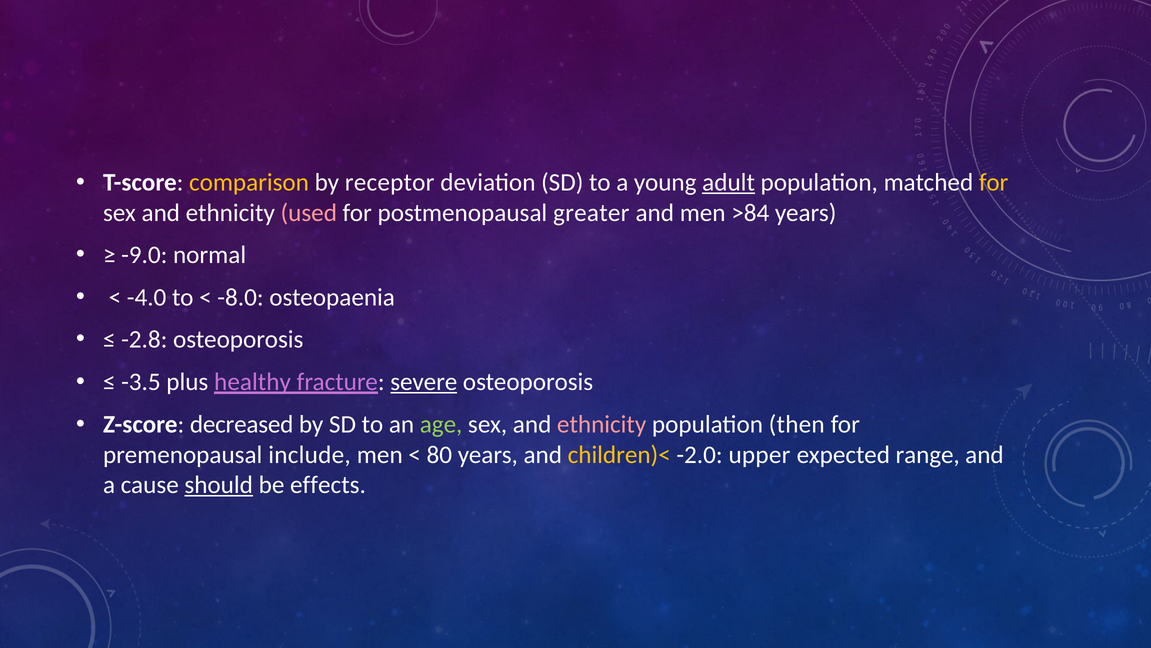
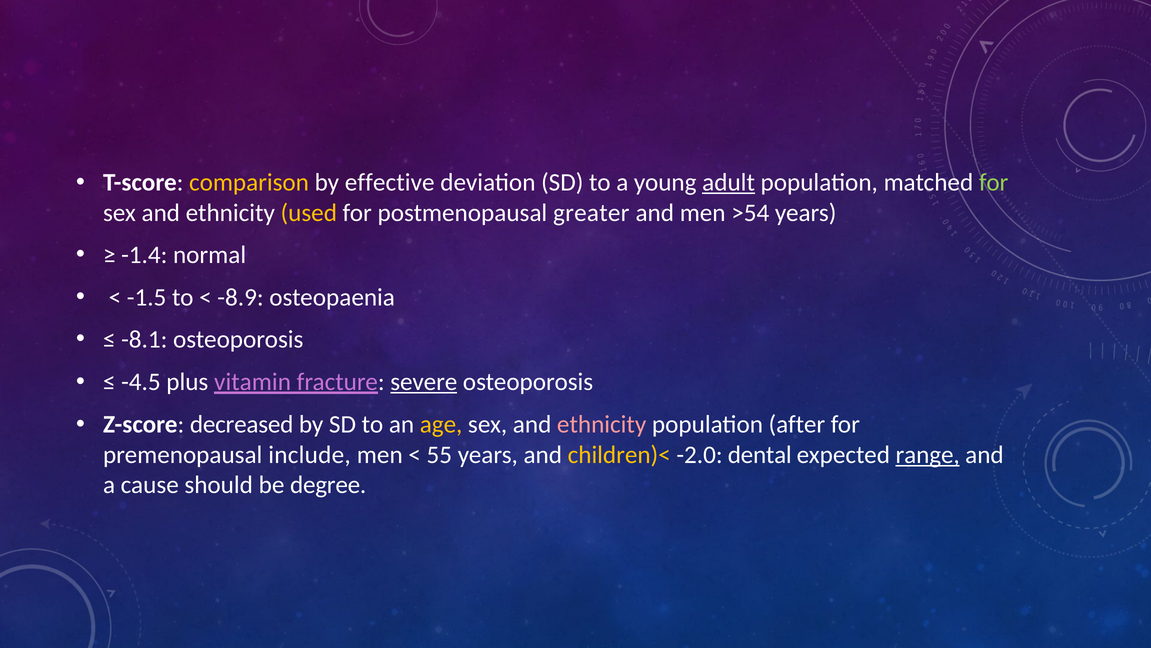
receptor: receptor -> effective (390, 182)
for colour: yellow -> light green (994, 182)
used colour: pink -> yellow (309, 213)
>84: >84 -> >54 (750, 213)
-9.0: -9.0 -> -1.4 (144, 255)
-4.0: -4.0 -> -1.5 (147, 297)
-8.0: -8.0 -> -8.9 (240, 297)
-2.8: -2.8 -> -8.1 (144, 339)
-3.5: -3.5 -> -4.5 (141, 382)
healthy: healthy -> vitamin (253, 382)
age colour: light green -> yellow (441, 424)
then: then -> after (797, 424)
80: 80 -> 55 (439, 455)
upper: upper -> dental (760, 455)
range underline: none -> present (928, 455)
should underline: present -> none (219, 485)
effects: effects -> degree (328, 485)
